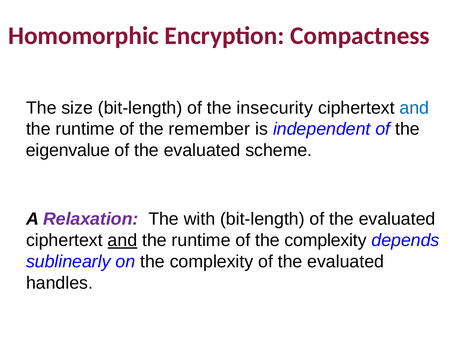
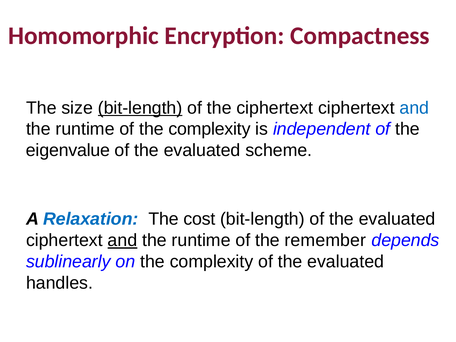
bit-length underline: none -> present (140, 108)
the insecurity: insecurity -> ciphertext (275, 108)
of the remember: remember -> complexity (209, 129)
Relaxation colour: purple -> blue (91, 219)
with: with -> cost (200, 219)
of the complexity: complexity -> remember (325, 240)
